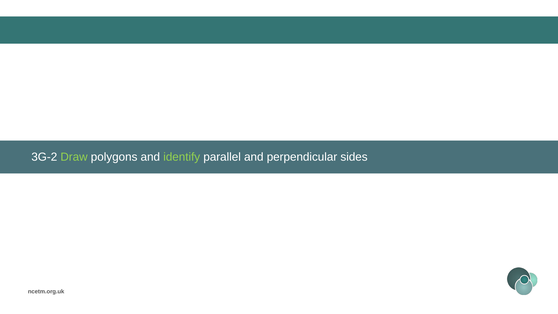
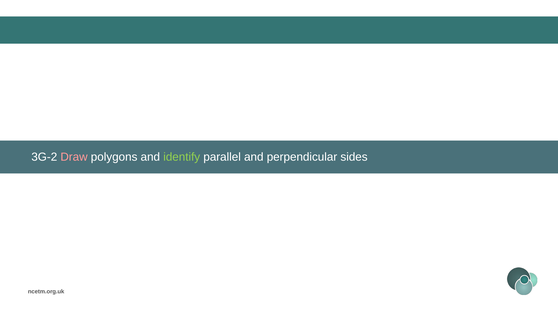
Draw colour: light green -> pink (74, 157)
